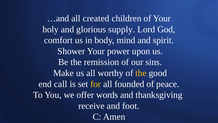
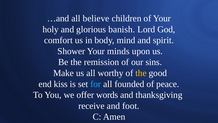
created: created -> believe (96, 18)
supply: supply -> banish (122, 29)
power: power -> minds (118, 51)
call: call -> kiss (61, 84)
for colour: yellow -> light blue (96, 84)
